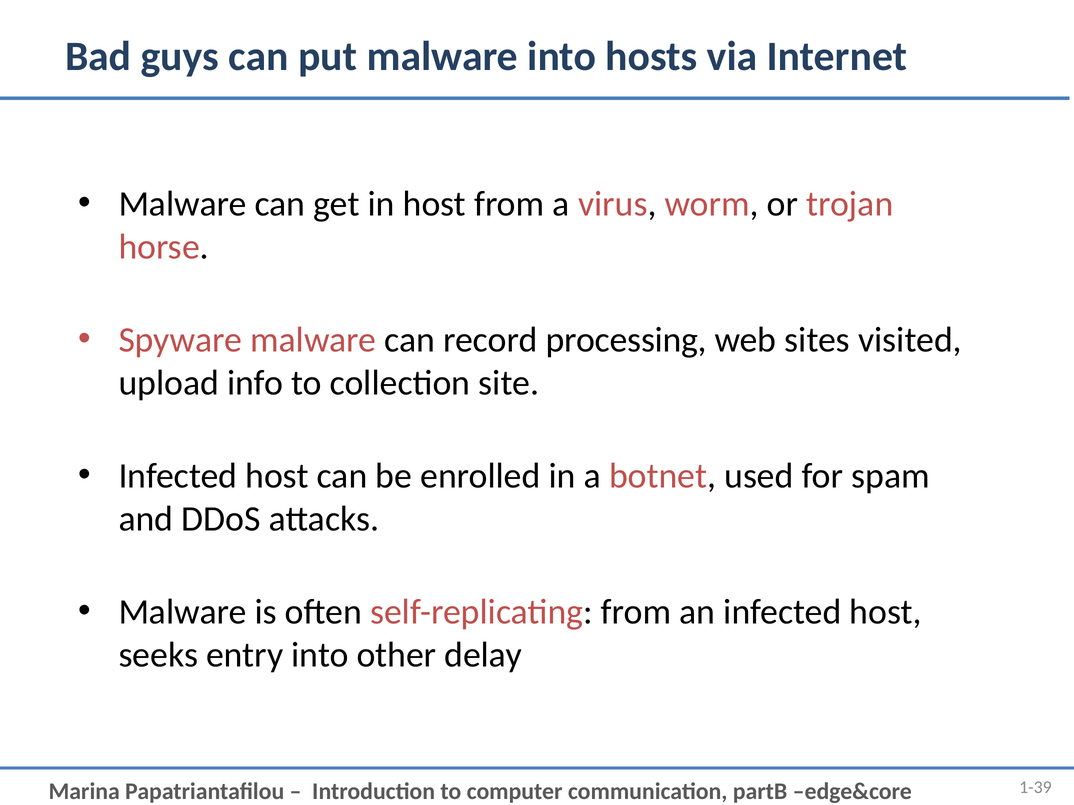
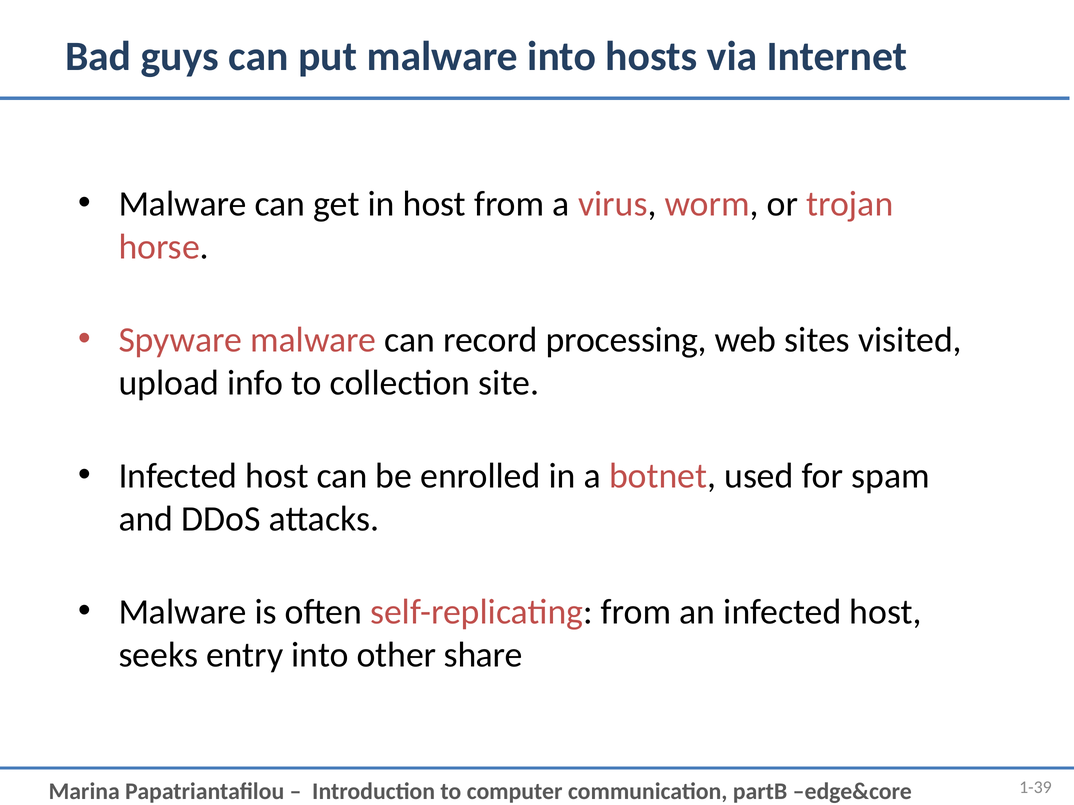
delay: delay -> share (483, 655)
